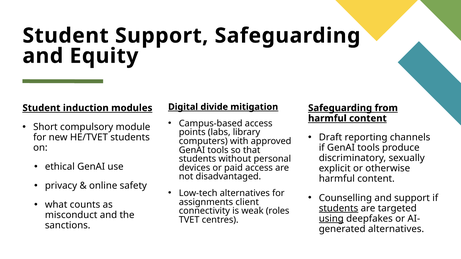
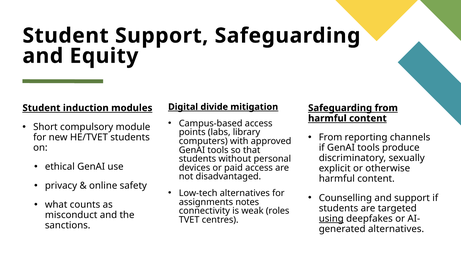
Draft: Draft -> From (331, 137)
client: client -> notes (247, 202)
students underline: present -> none (339, 208)
